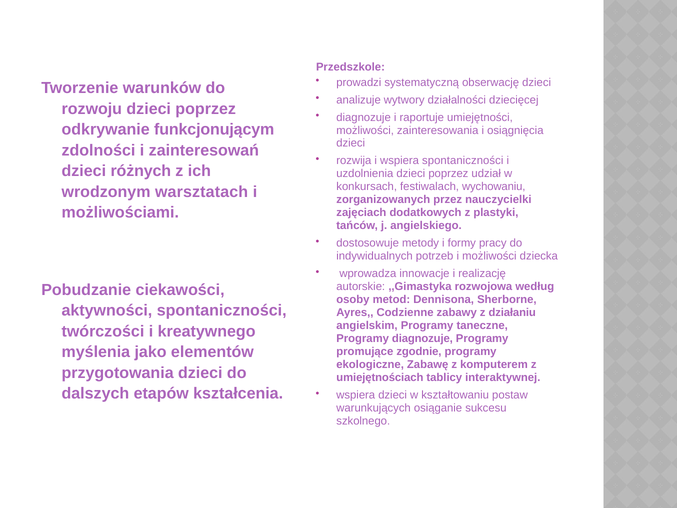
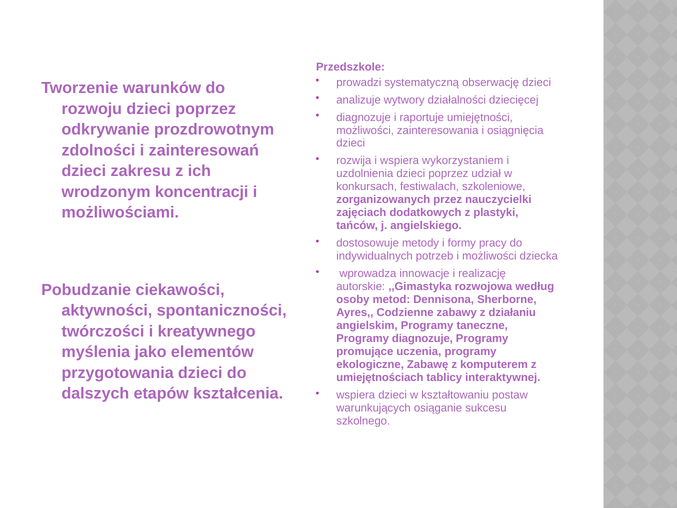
funkcjonującym: funkcjonującym -> prozdrowotnym (214, 130)
wspiera spontaniczności: spontaniczności -> wykorzystaniem (463, 161)
różnych: różnych -> zakresu (141, 171)
wychowaniu: wychowaniu -> szkoleniowe (494, 187)
warsztatach: warsztatach -> koncentracji (202, 192)
zgodnie: zgodnie -> uczenia (419, 351)
